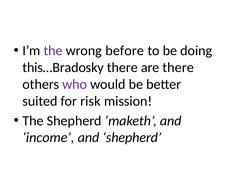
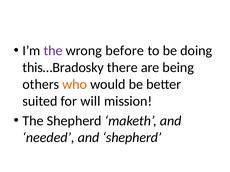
are there: there -> being (178, 68)
who colour: purple -> orange (75, 85)
risk: risk -> will (90, 101)
income: income -> needed (48, 138)
